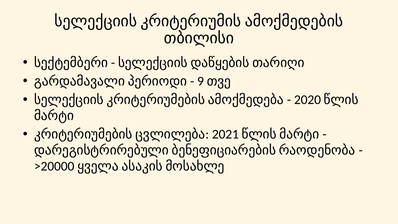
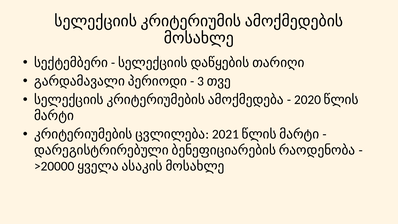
თბილისი: თბილისი -> მოსახლე (199, 38)
9: 9 -> 3 (201, 81)
